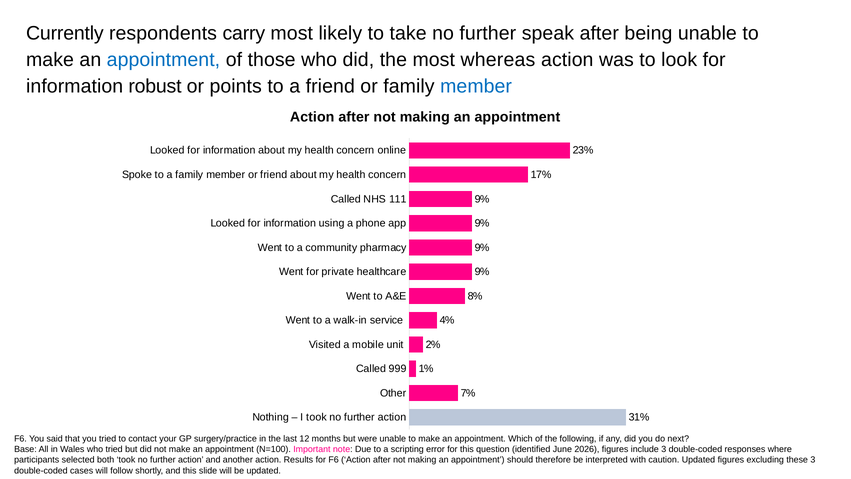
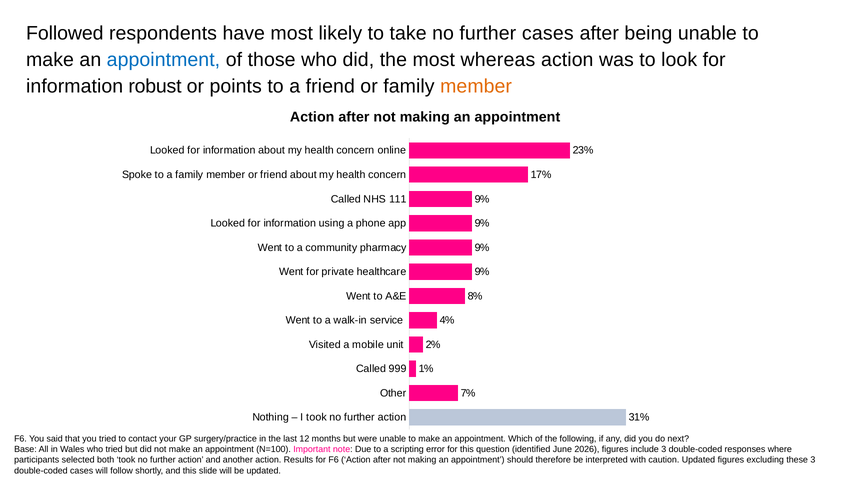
Currently: Currently -> Followed (65, 33)
carry: carry -> have (244, 33)
further speak: speak -> cases (548, 33)
member colour: blue -> orange (476, 86)
